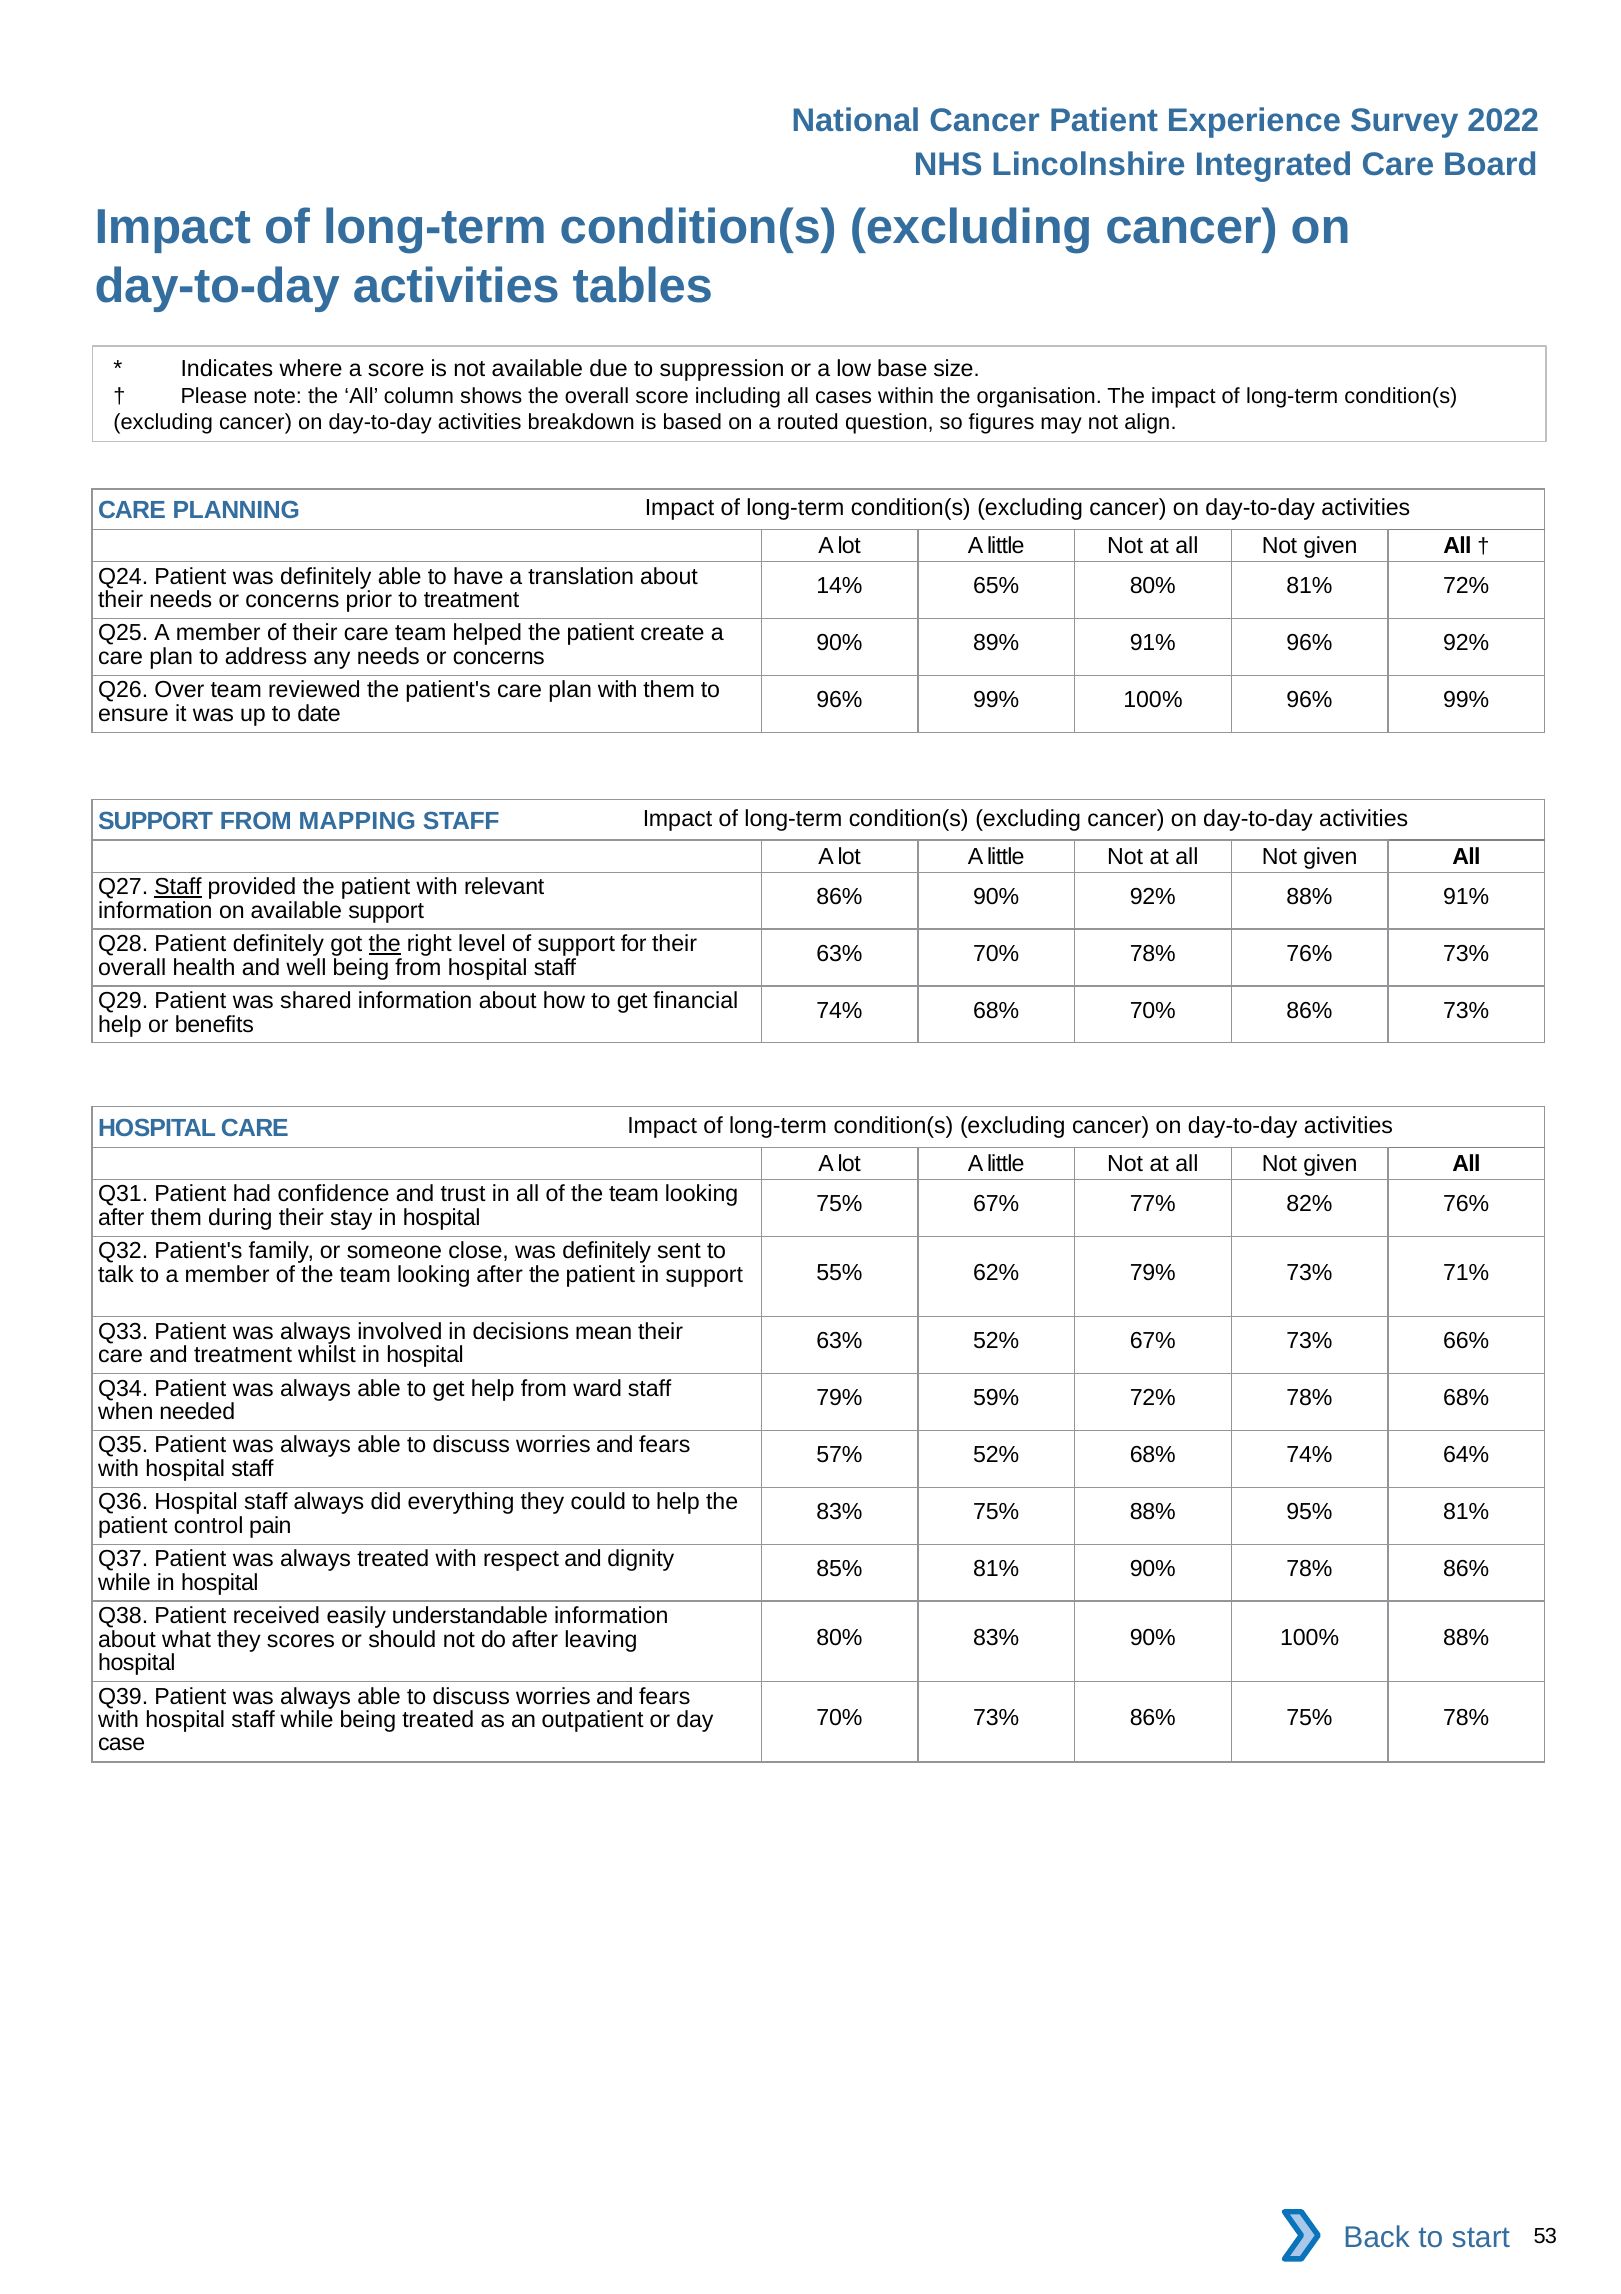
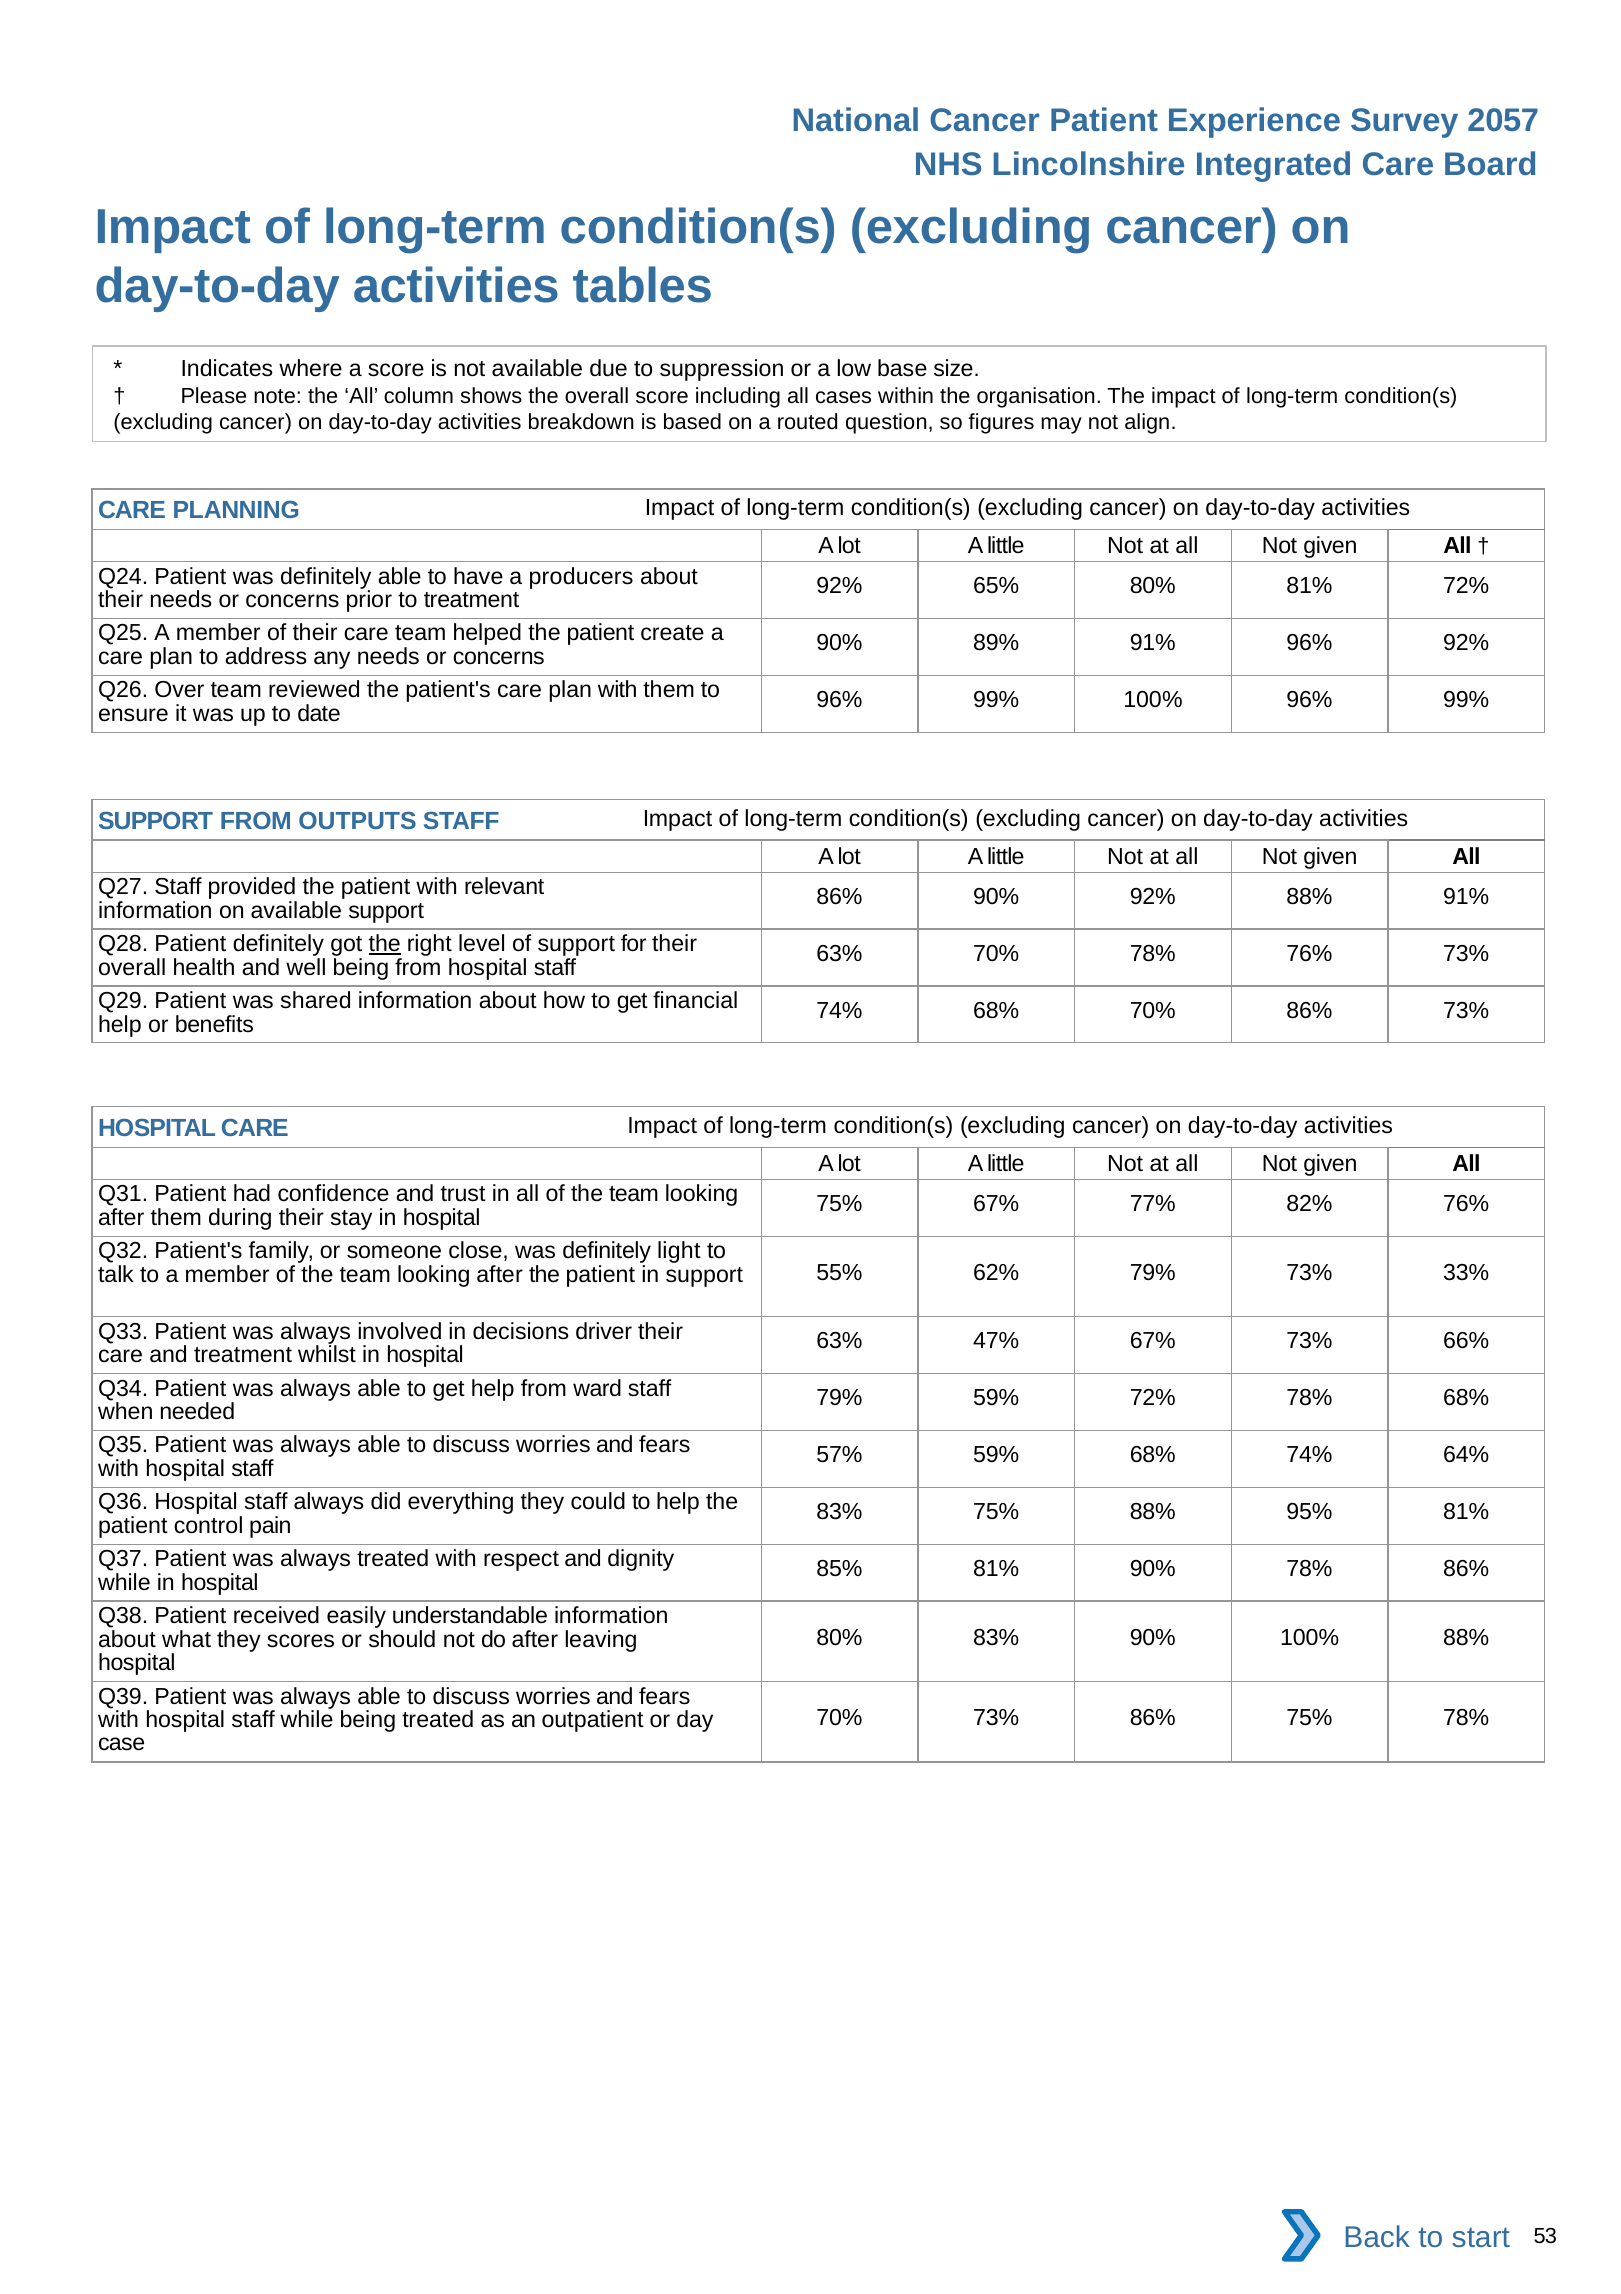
2022: 2022 -> 2057 (1503, 121)
translation: translation -> producers (581, 576)
14%: 14% -> 92% (839, 586)
MAPPING: MAPPING -> OUTPUTS (358, 821)
Staff underline: present -> none (178, 887)
sent: sent -> light (679, 1251)
71%: 71% -> 33% (1466, 1273)
mean: mean -> driver (604, 1331)
63% 52%: 52% -> 47% (996, 1341)
57% 52%: 52% -> 59% (996, 1455)
